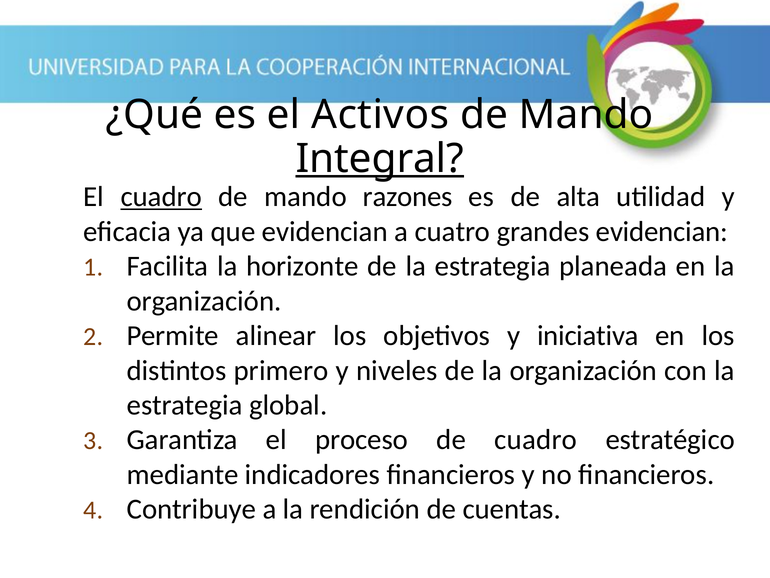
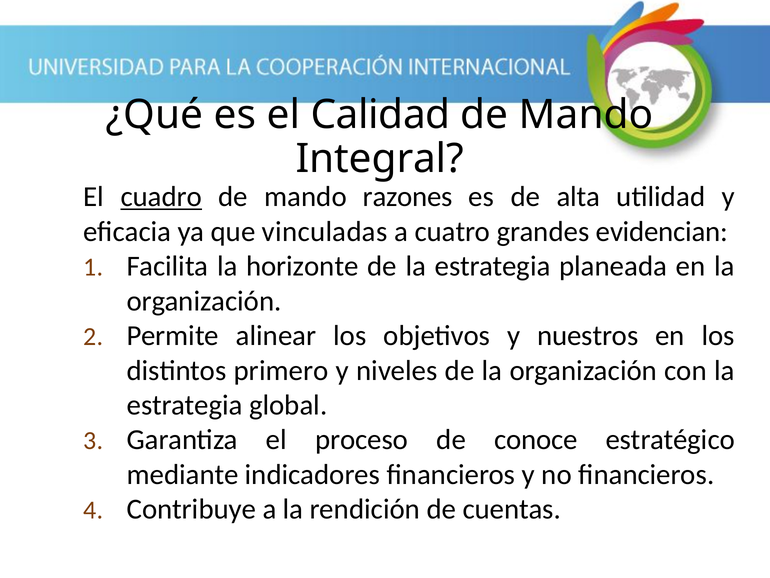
Activos: Activos -> Calidad (380, 115)
Integral underline: present -> none (380, 159)
que evidencian: evidencian -> vinculadas (325, 231)
iniciativa: iniciativa -> nuestros (588, 335)
de cuadro: cuadro -> conoce (536, 440)
